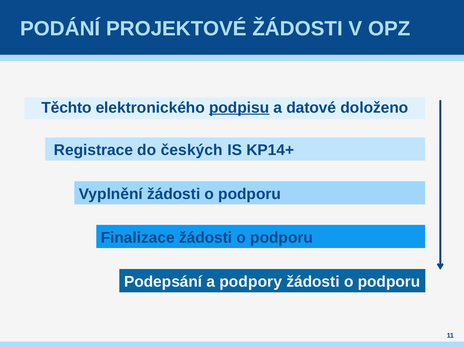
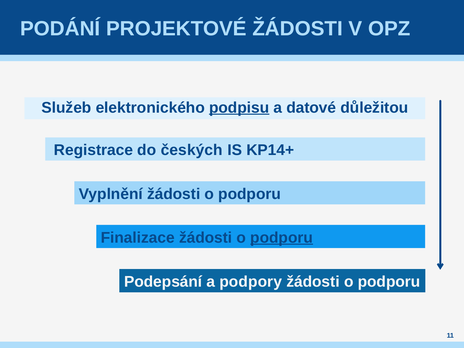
Těchto: Těchto -> Služeb (67, 108)
doloženo: doloženo -> důležitou (374, 108)
podporu underline: none -> present (282, 238)
